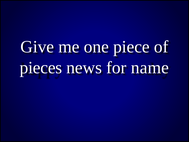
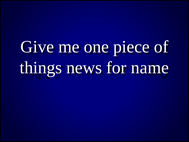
pieces: pieces -> things (41, 68)
